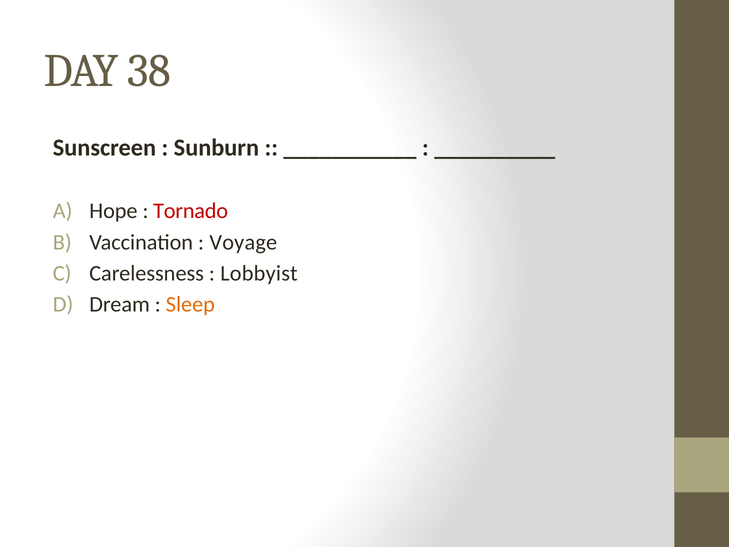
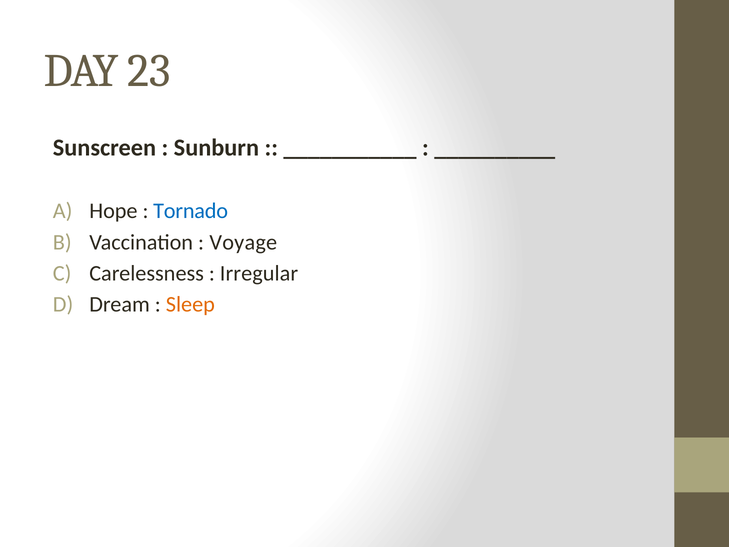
38: 38 -> 23 (149, 71)
Tornado colour: red -> blue (191, 211)
Lobbyist: Lobbyist -> Irregular (259, 273)
